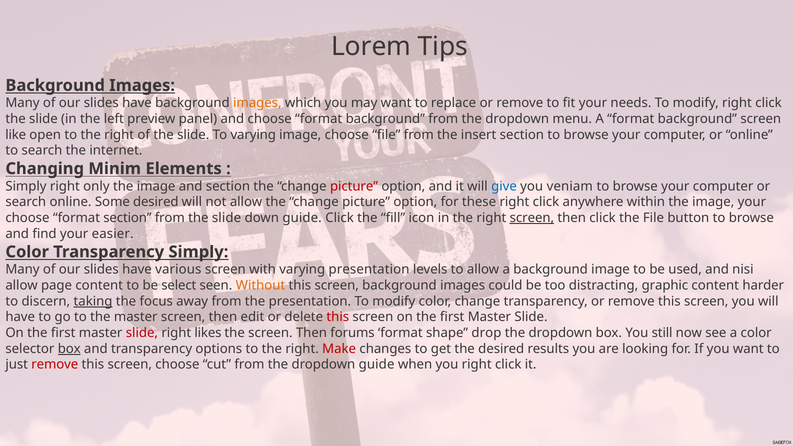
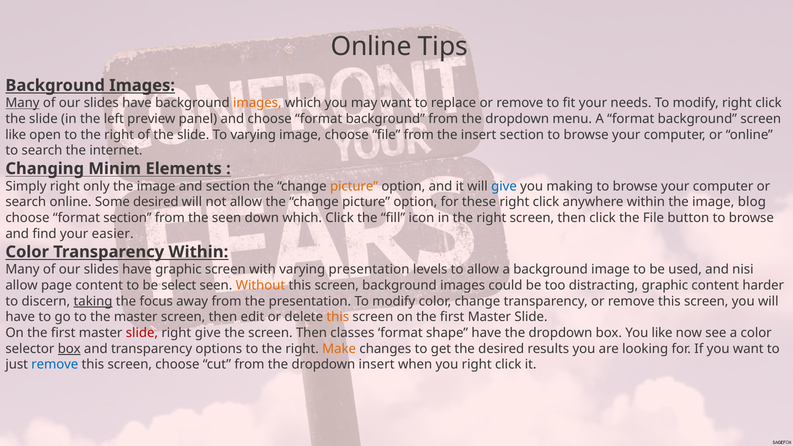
Lorem: Lorem -> Online (371, 47)
Many underline: none -> present (23, 103)
picture colour: red -> orange (354, 186)
veniam: veniam -> making (570, 186)
image your: your -> blog (752, 202)
from the slide: slide -> seen (227, 218)
down guide: guide -> which (302, 218)
screen underline: present -> none (532, 218)
Transparency Simply: Simply -> Within (198, 252)
have various: various -> graphic (178, 270)
this colour: red -> orange (338, 317)
right likes: likes -> give (208, 333)
forums: forums -> classes (352, 333)
shape drop: drop -> have (486, 333)
You still: still -> like (662, 333)
Make colour: red -> orange (339, 349)
remove colour: red -> blue (55, 365)
dropdown guide: guide -> insert (377, 365)
